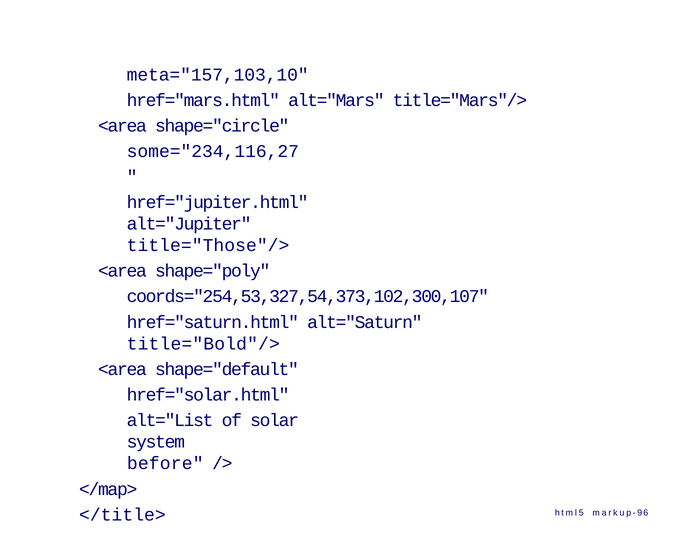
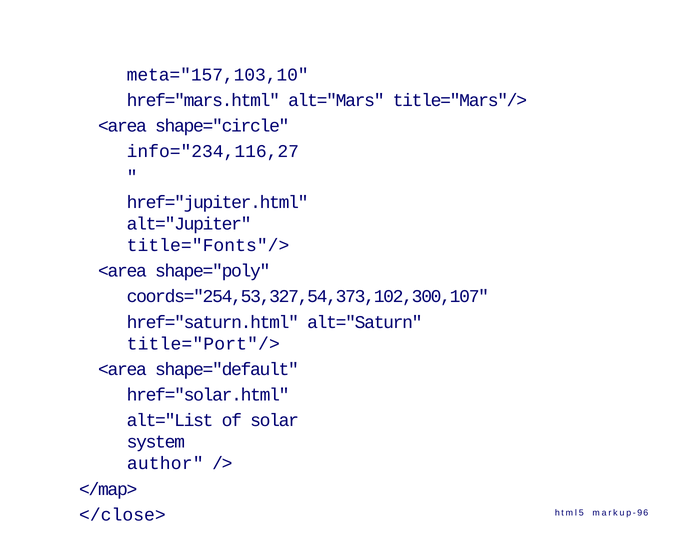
some="234,116,27: some="234,116,27 -> info="234,116,27 (213, 151)
title="Those"/>: title="Those"/> -> title="Fonts"/> (208, 246)
title="Bold"/>: title="Bold"/> -> title="Port"/> (203, 344)
before: before -> author (165, 464)
</title>: </title> -> </close> (122, 516)
